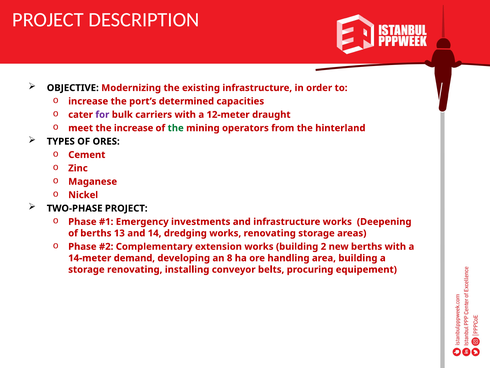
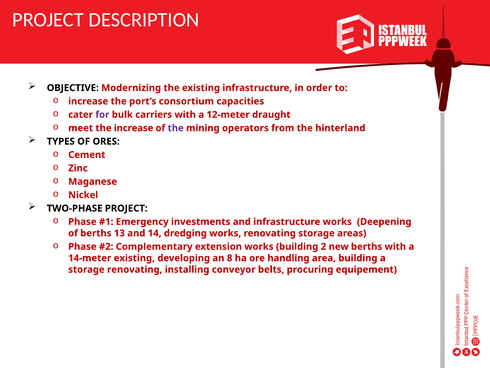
determined: determined -> consortium (186, 101)
the colour: green -> purple (176, 128)
14-meter demand: demand -> existing (134, 258)
